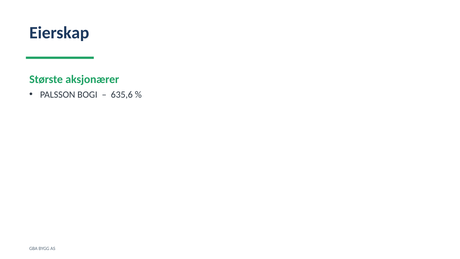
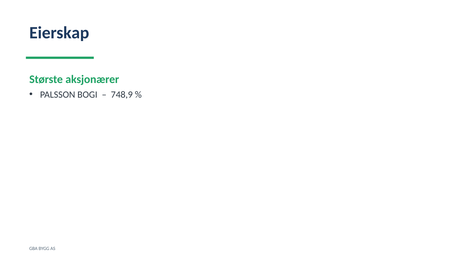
635,6: 635,6 -> 748,9 (122, 95)
